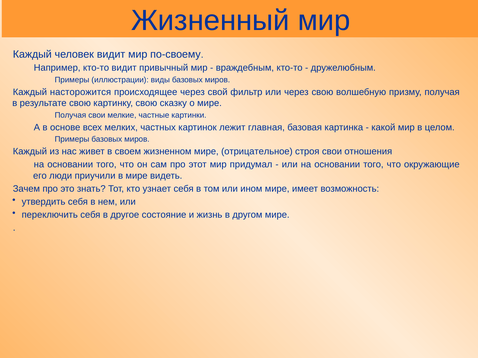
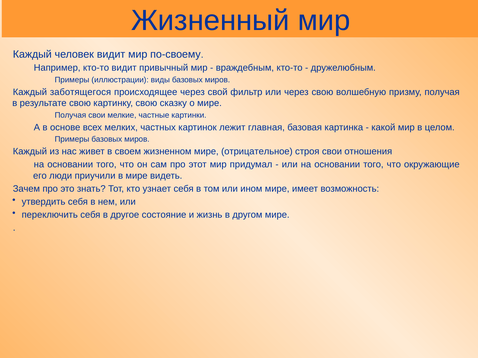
насторожится: насторожится -> заботящегося (81, 92)
